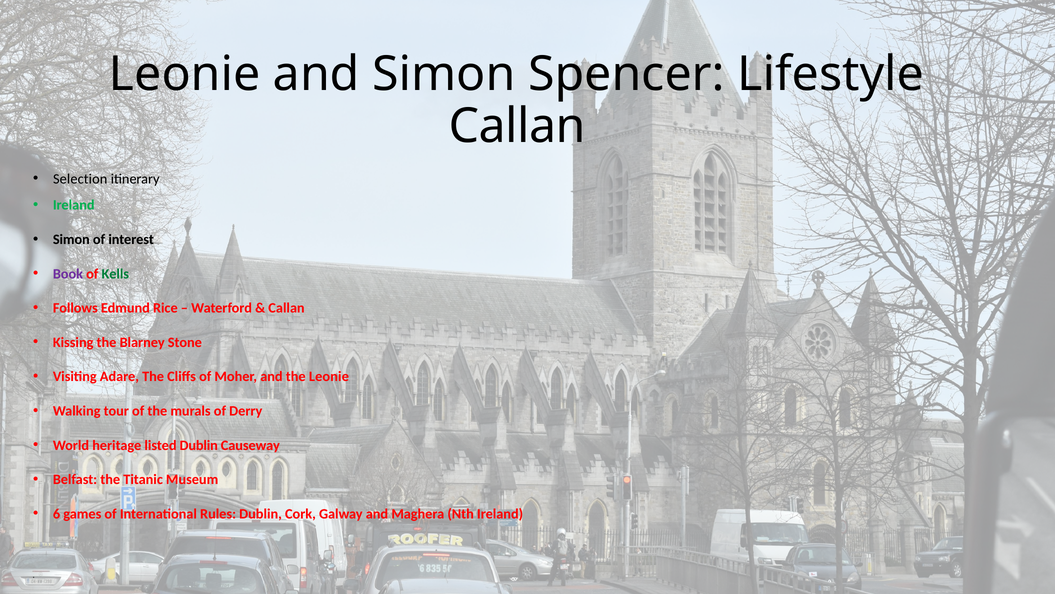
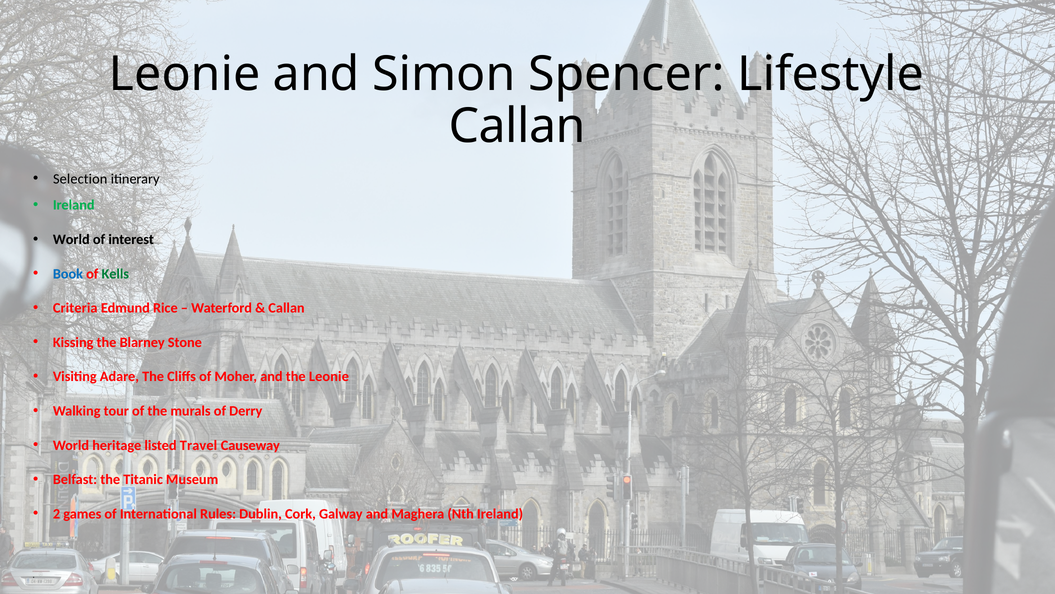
Simon: Simon -> World (71, 239)
Book colour: purple -> blue (68, 274)
Follows: Follows -> Criteria (75, 308)
listed Dublin: Dublin -> Travel (199, 445)
6: 6 -> 2 (57, 513)
